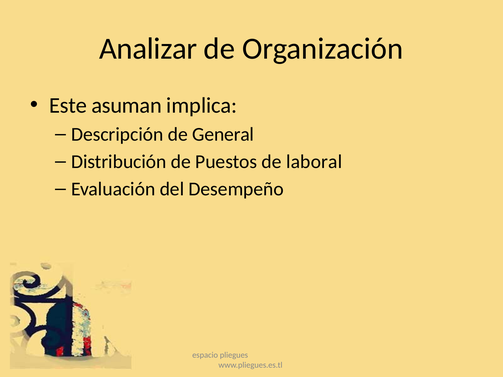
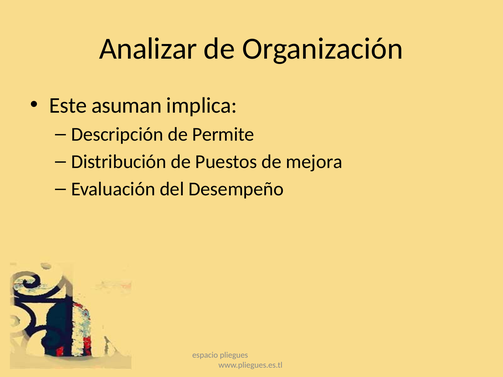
General: General -> Permite (223, 134)
laboral: laboral -> mejora (314, 162)
